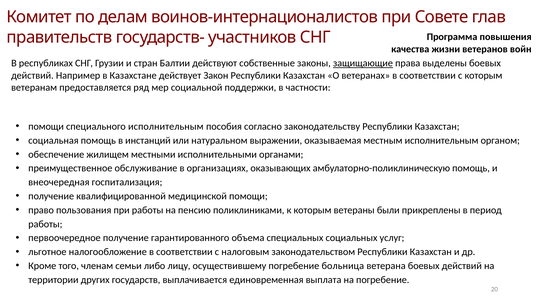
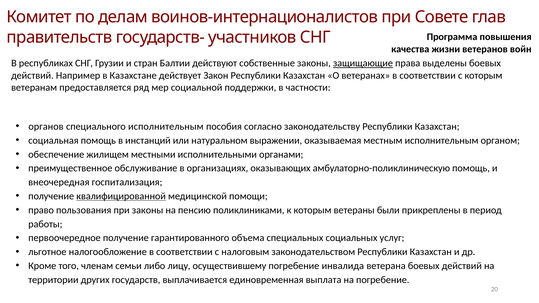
помощи: помощи -> органов (46, 127)
квалифицированной underline: none -> present (121, 196)
при работы: работы -> законы (148, 210)
больница: больница -> инвалида (343, 266)
